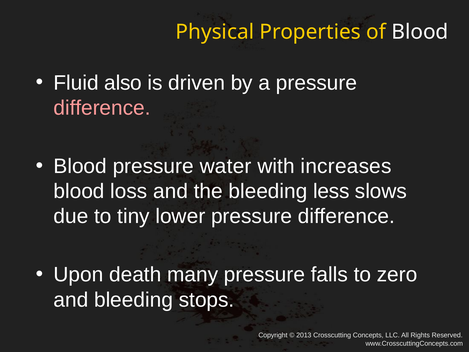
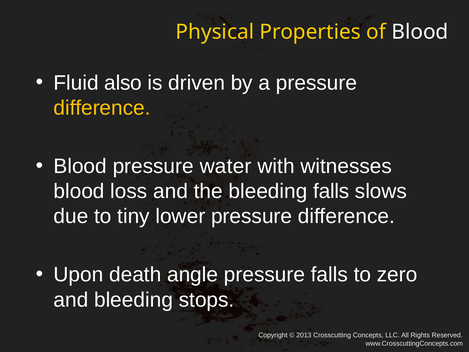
difference colour: pink -> yellow (102, 108)
increases: increases -> witnesses (346, 166)
bleeding less: less -> falls (331, 191)
many: many -> angle (193, 275)
